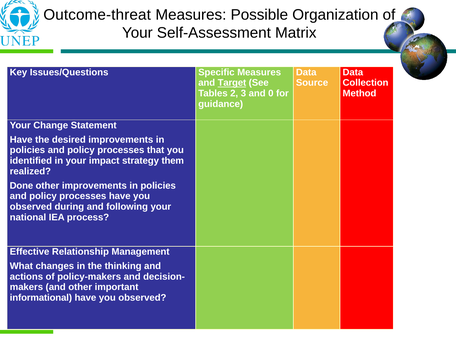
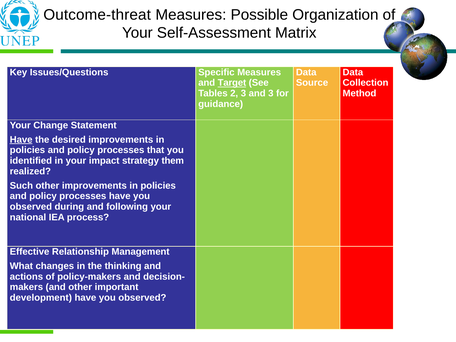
and 0: 0 -> 3 (271, 93)
Have underline: none -> present (21, 140)
Done: Done -> Such (21, 186)
informational: informational -> development (41, 298)
